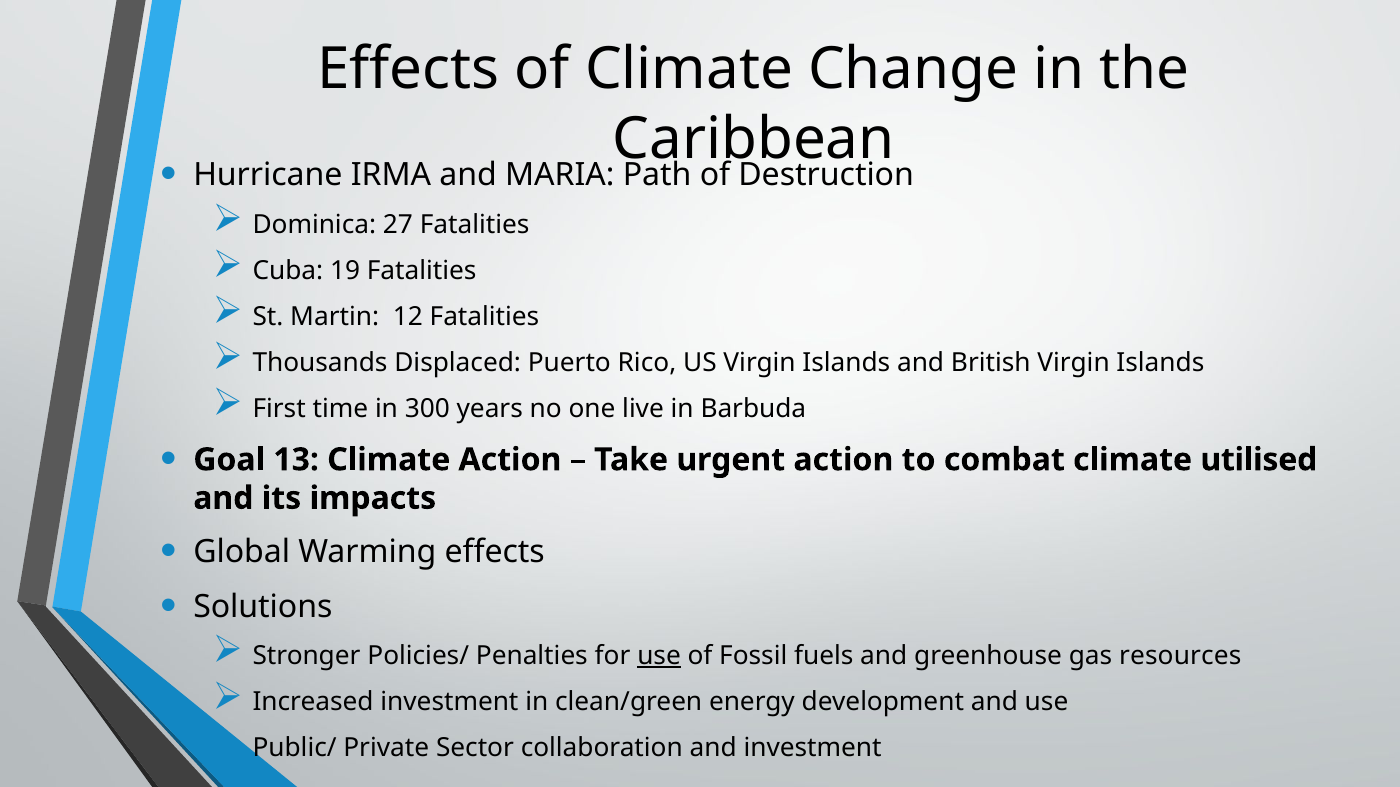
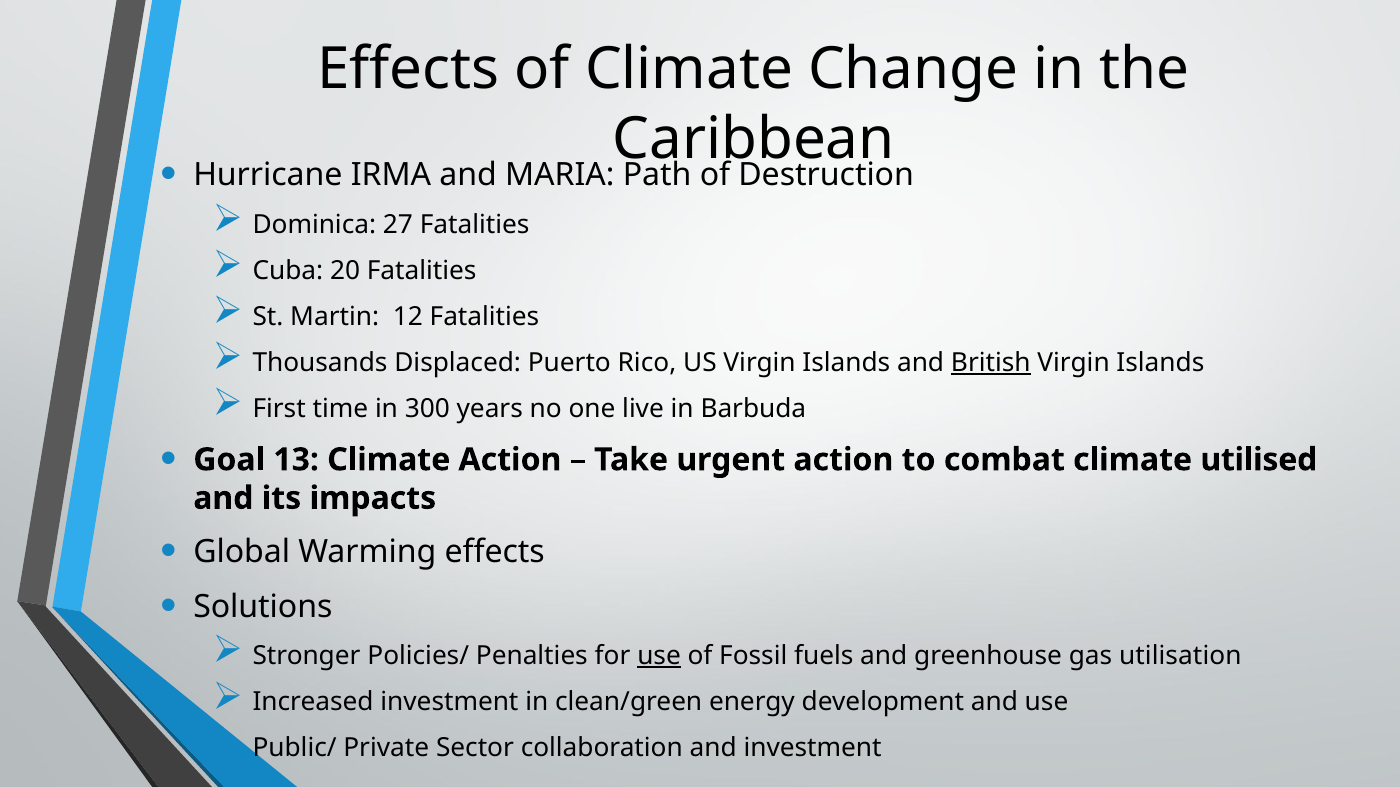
19: 19 -> 20 (345, 271)
British underline: none -> present (991, 363)
resources: resources -> utilisation (1180, 656)
